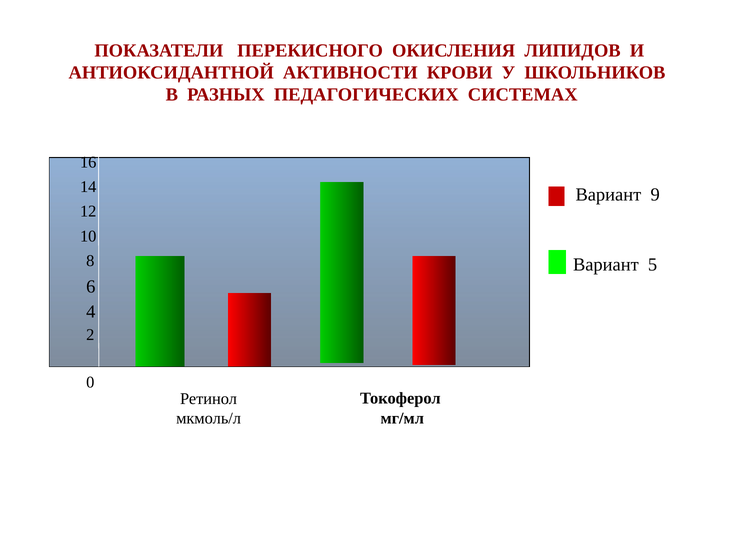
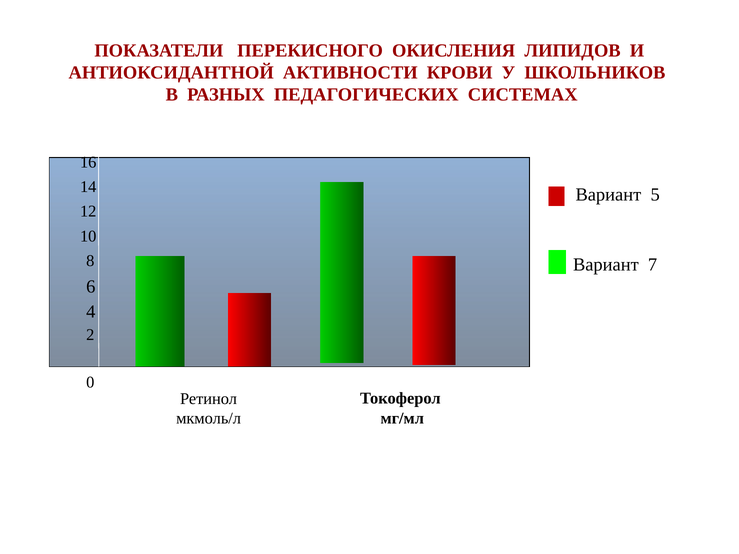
9: 9 -> 5 (655, 195)
5: 5 -> 7 (653, 265)
